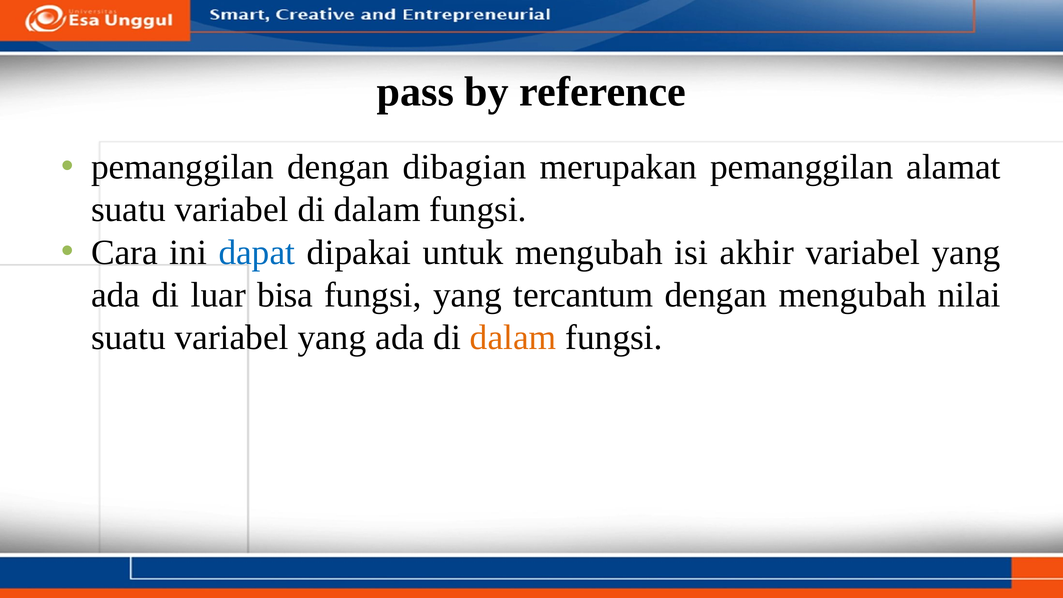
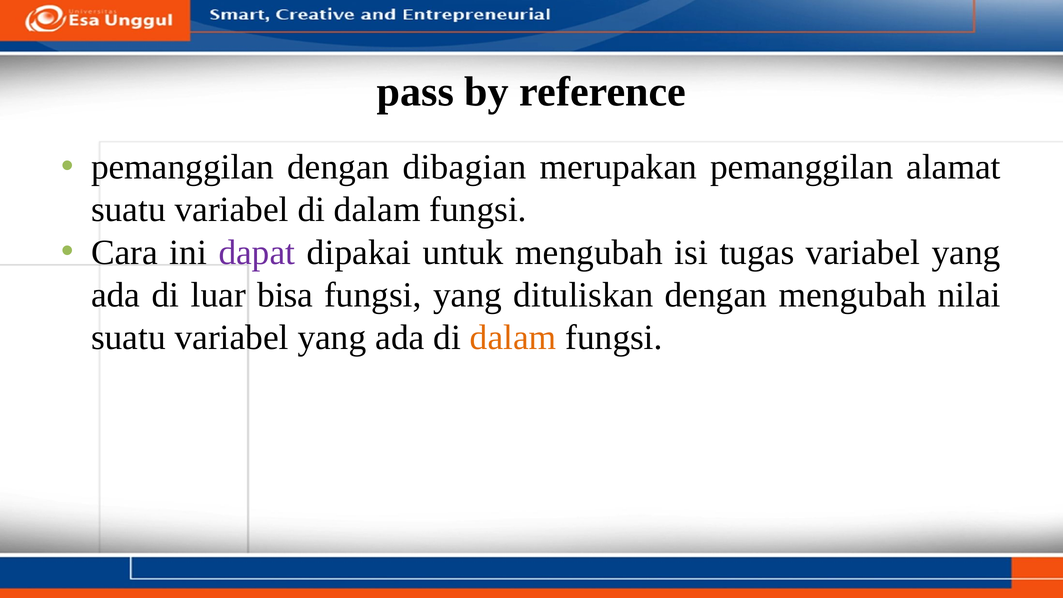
dapat colour: blue -> purple (257, 252)
akhir: akhir -> tugas (757, 252)
tercantum: tercantum -> dituliskan (583, 295)
